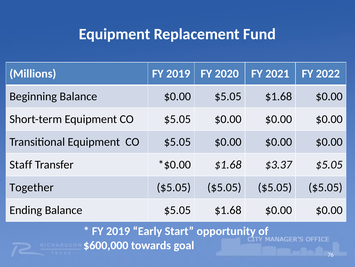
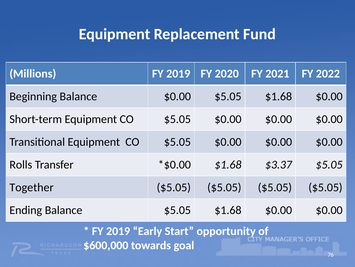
Staff: Staff -> Rolls (21, 164)
